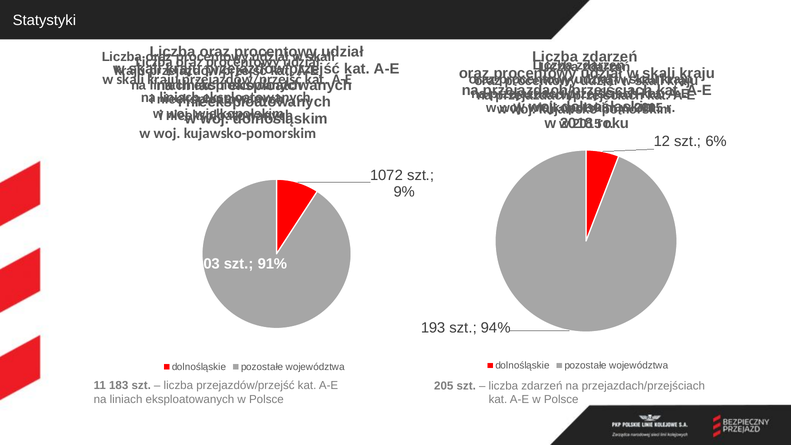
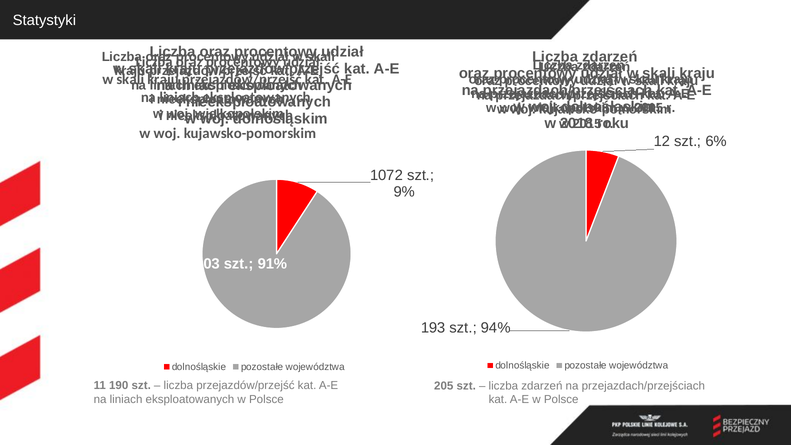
183: 183 -> 190 (119, 385)
